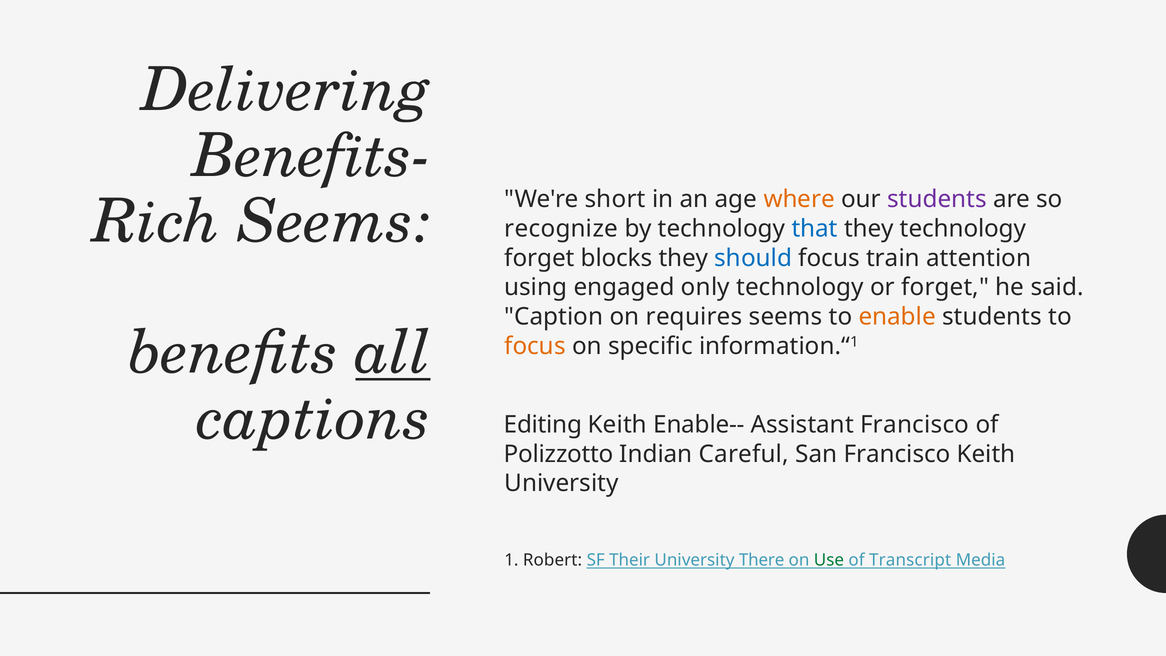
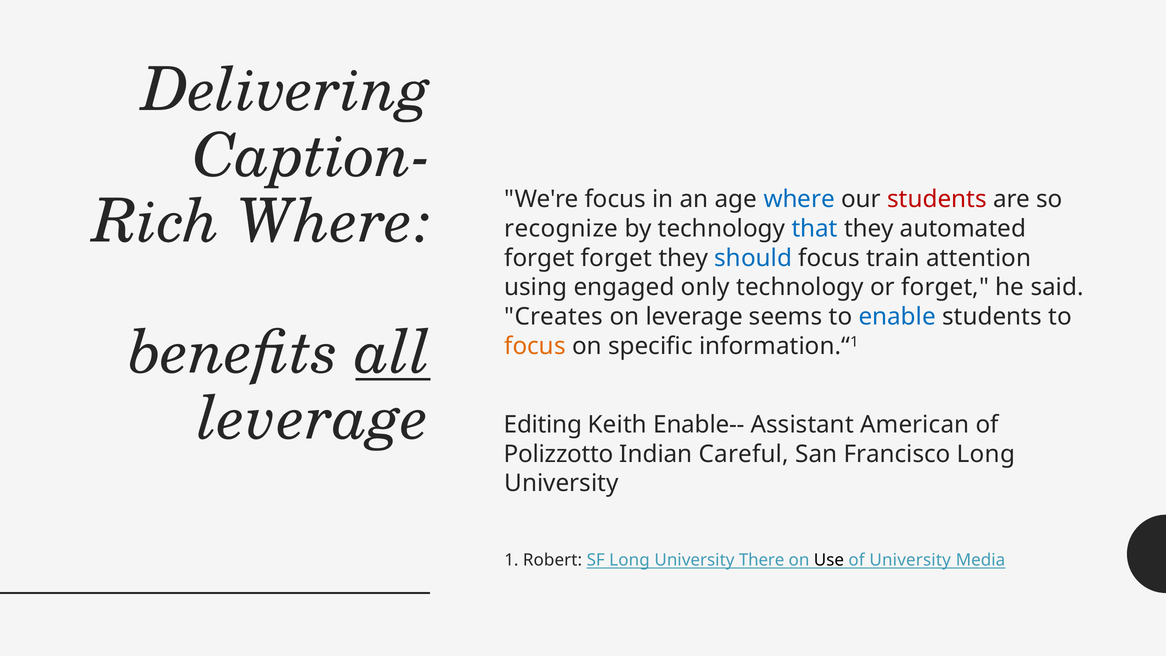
Benefits-: Benefits- -> Caption- (312, 156)
We're short: short -> focus (615, 199)
where colour: orange -> blue (799, 199)
students colour: purple -> red (937, 199)
Rich Seems: Seems -> Where (334, 222)
they technology: technology -> automated (963, 229)
forget blocks: blocks -> forget (616, 258)
Caption: Caption -> Creates (554, 317)
on requires: requires -> leverage (694, 317)
enable colour: orange -> blue (897, 317)
captions: captions -> leverage (313, 418)
Assistant Francisco: Francisco -> American (915, 425)
Francisco Keith: Keith -> Long (986, 454)
SF Their: Their -> Long (630, 560)
Use colour: green -> black (829, 560)
of Transcript: Transcript -> University (910, 560)
